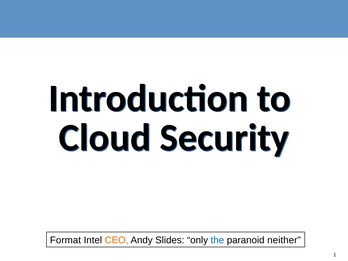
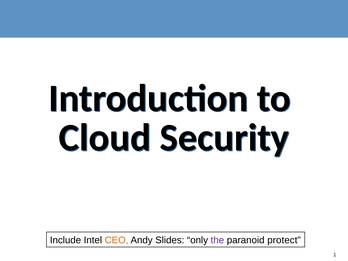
Format: Format -> Include (66, 240)
the colour: blue -> purple (217, 240)
neither: neither -> protect (284, 240)
